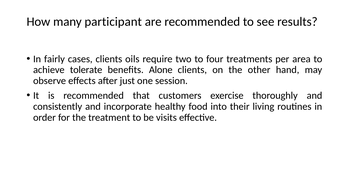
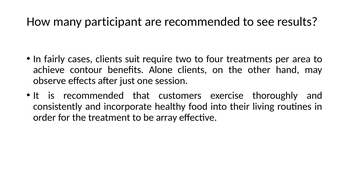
oils: oils -> suit (132, 59)
tolerate: tolerate -> contour (86, 70)
visits: visits -> array (167, 118)
